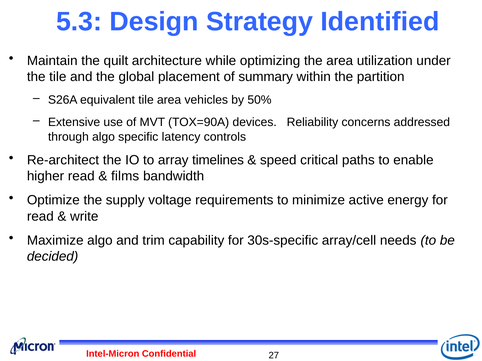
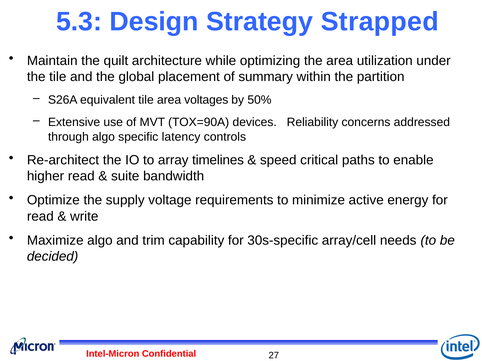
Identified: Identified -> Strapped (380, 22)
vehicles: vehicles -> voltages (206, 100)
films: films -> suite (125, 176)
